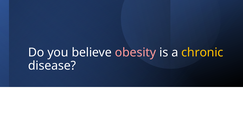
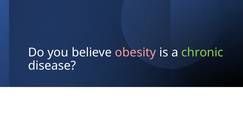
chronic colour: yellow -> light green (202, 52)
